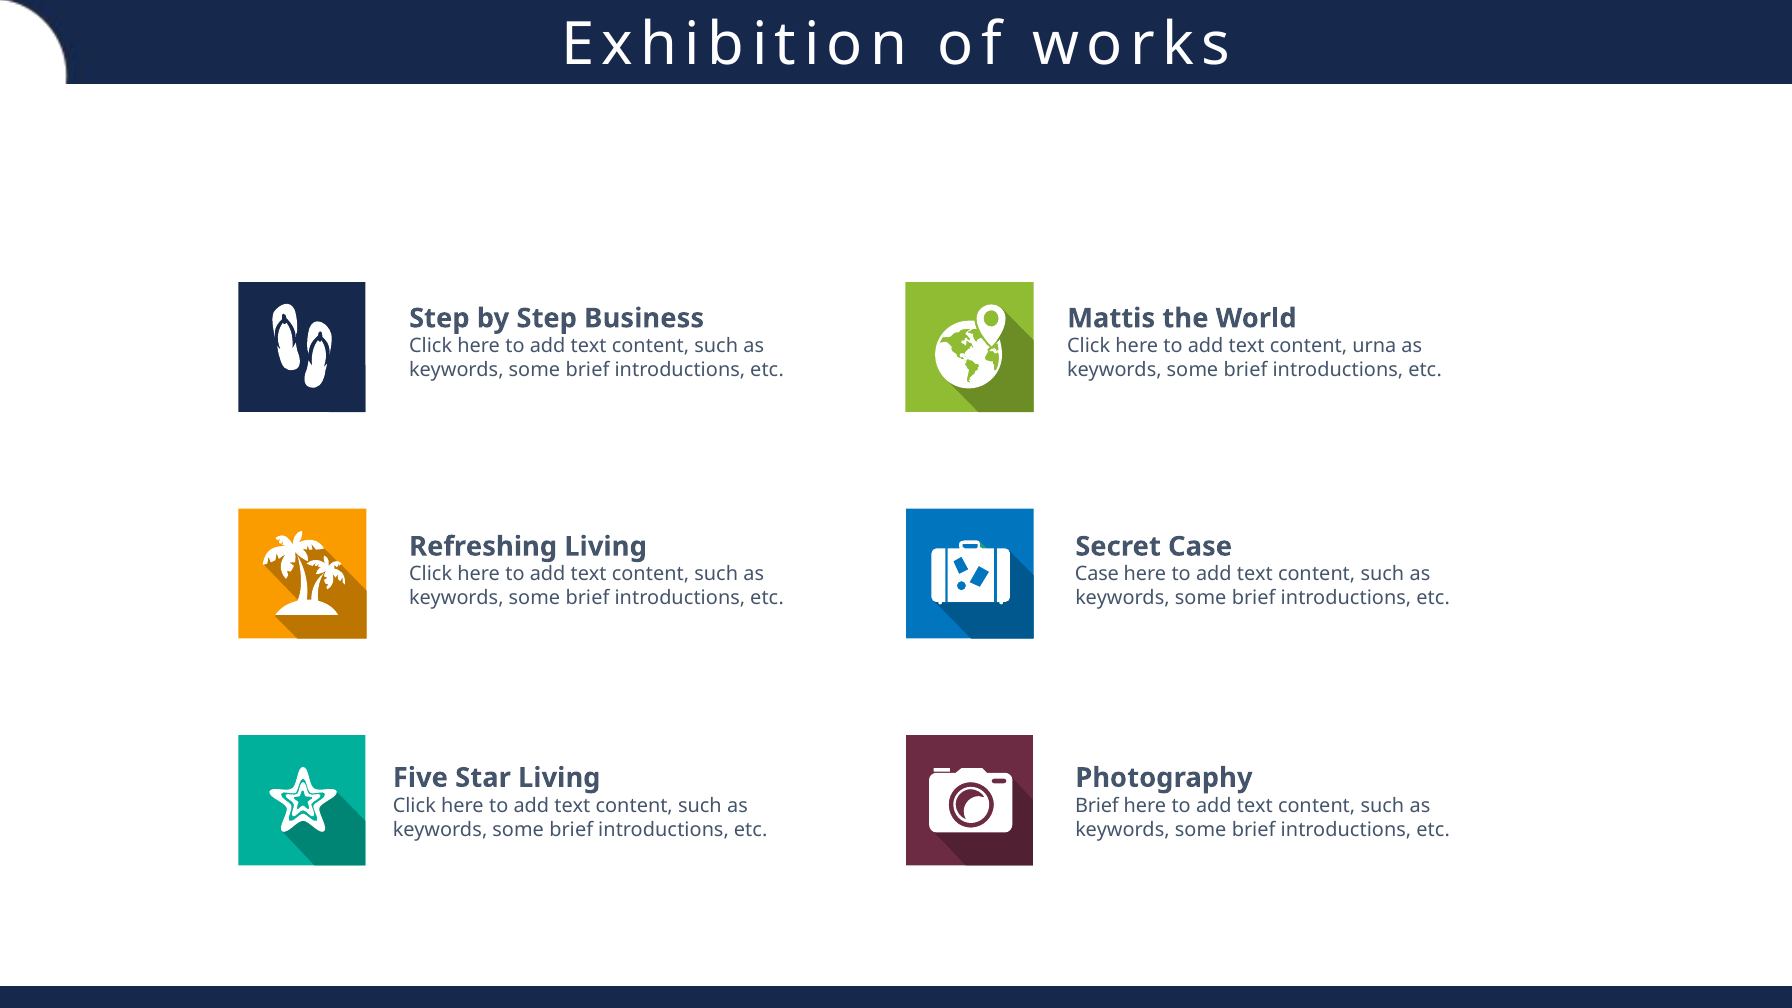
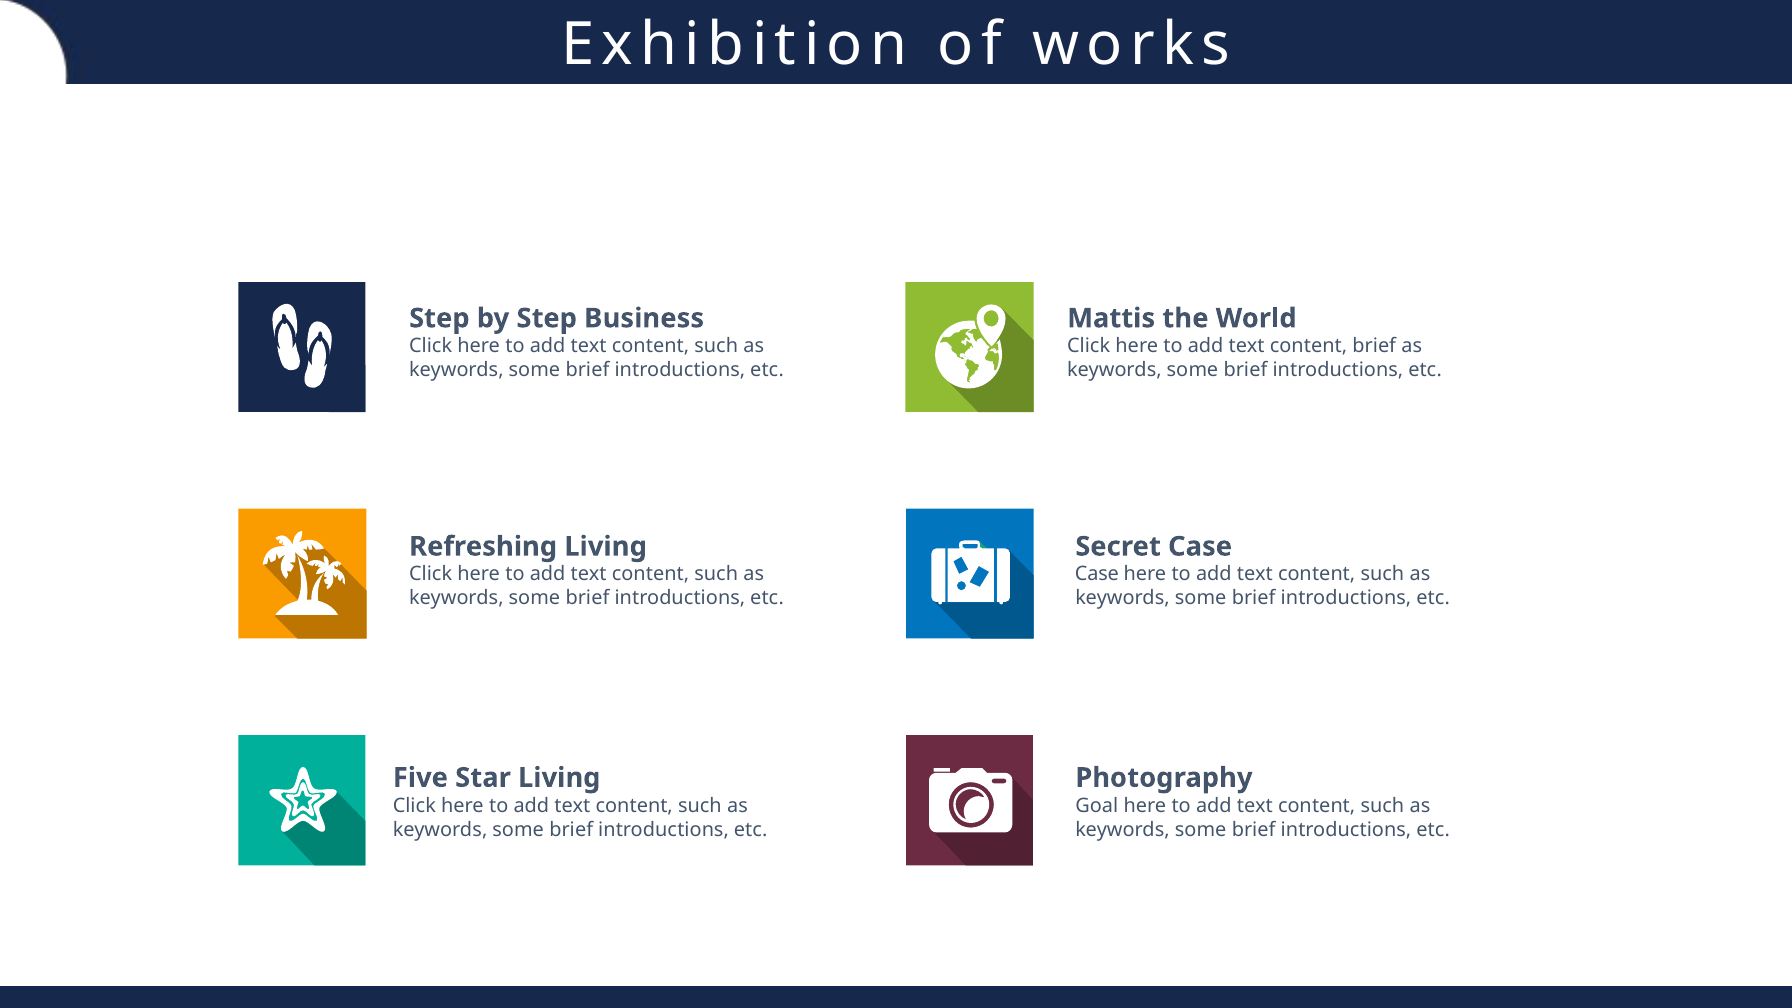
content urna: urna -> brief (1374, 346)
Brief: Brief -> Goal (1097, 806)
